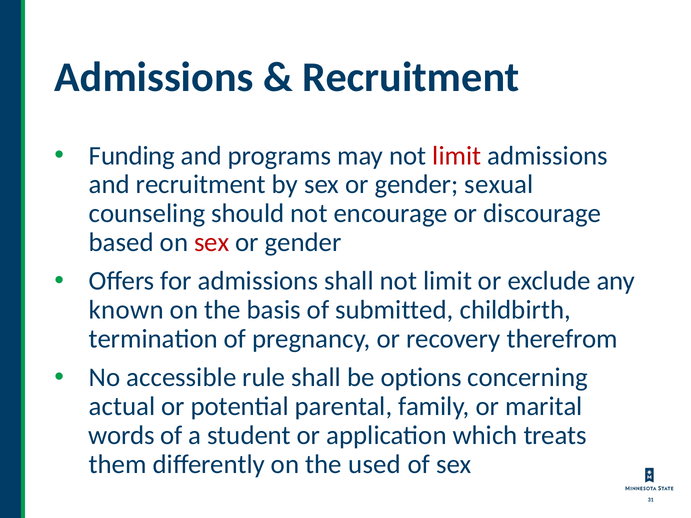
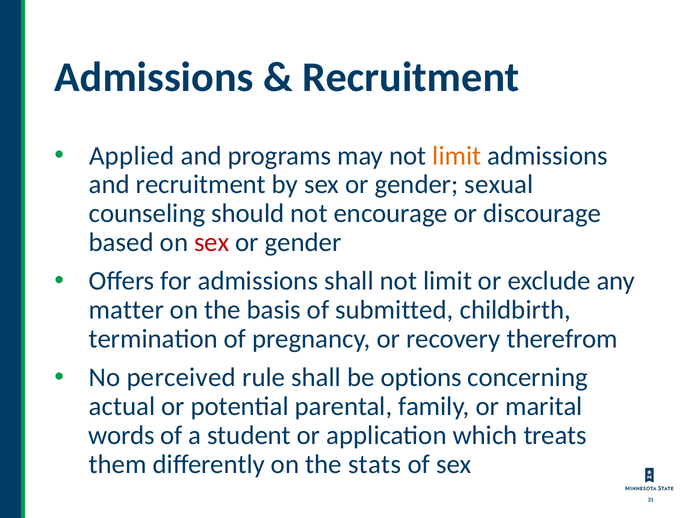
Funding: Funding -> Applied (132, 156)
limit colour: red -> orange (457, 156)
known: known -> matter (126, 310)
accessible: accessible -> perceived (181, 378)
used: used -> stats (375, 465)
